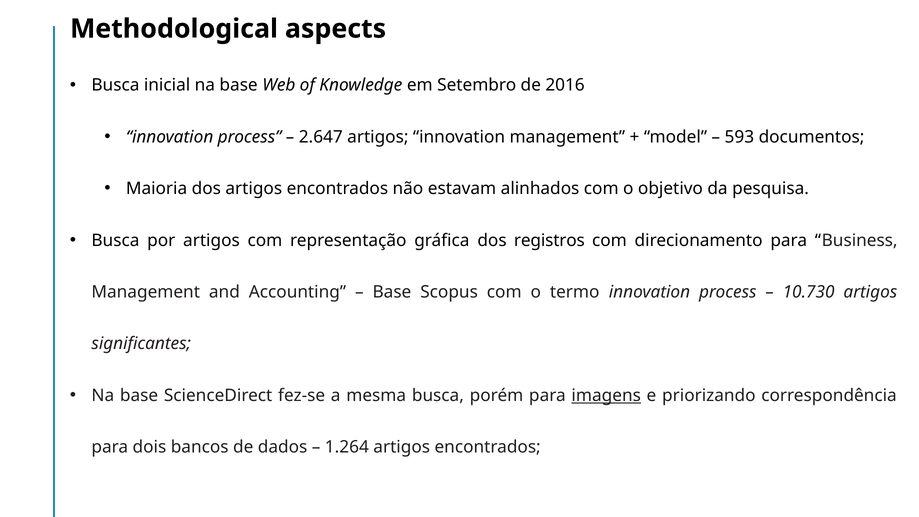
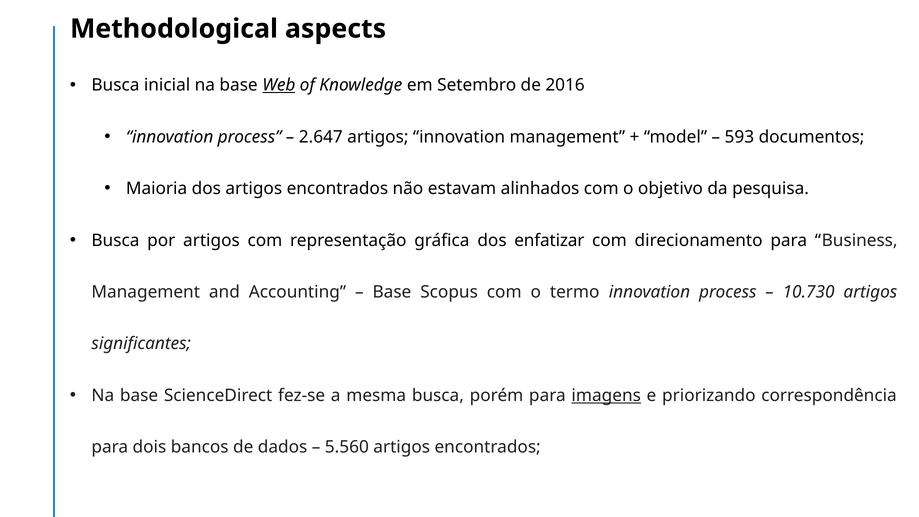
Web underline: none -> present (279, 85)
registros: registros -> enfatizar (549, 240)
1.264: 1.264 -> 5.560 (347, 447)
